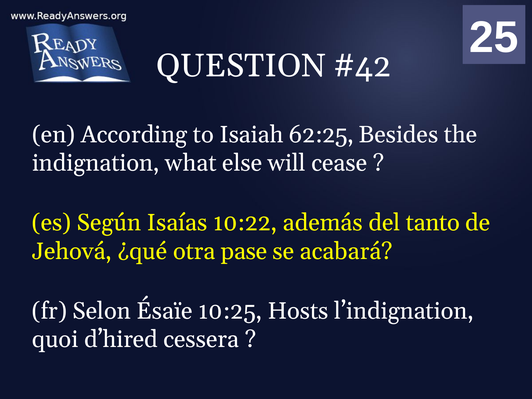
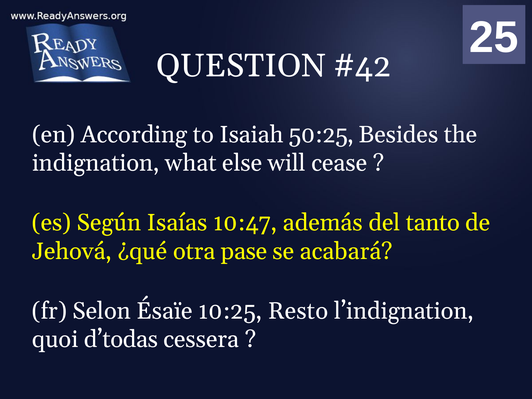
62:25: 62:25 -> 50:25 (321, 135)
10:22: 10:22 -> 10:47 (245, 223)
Hosts: Hosts -> Resto (298, 311)
d’hired: d’hired -> d’todas (121, 339)
